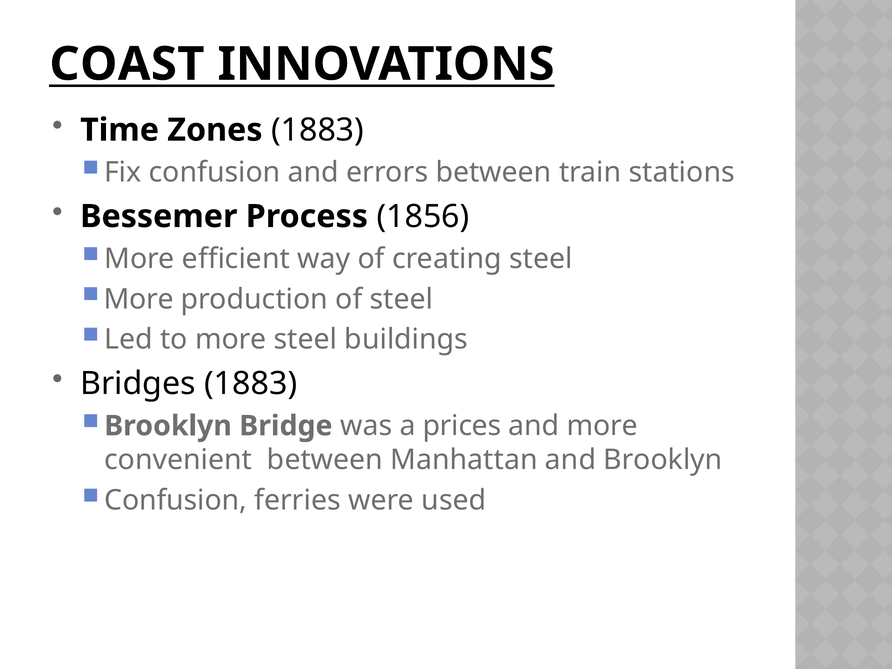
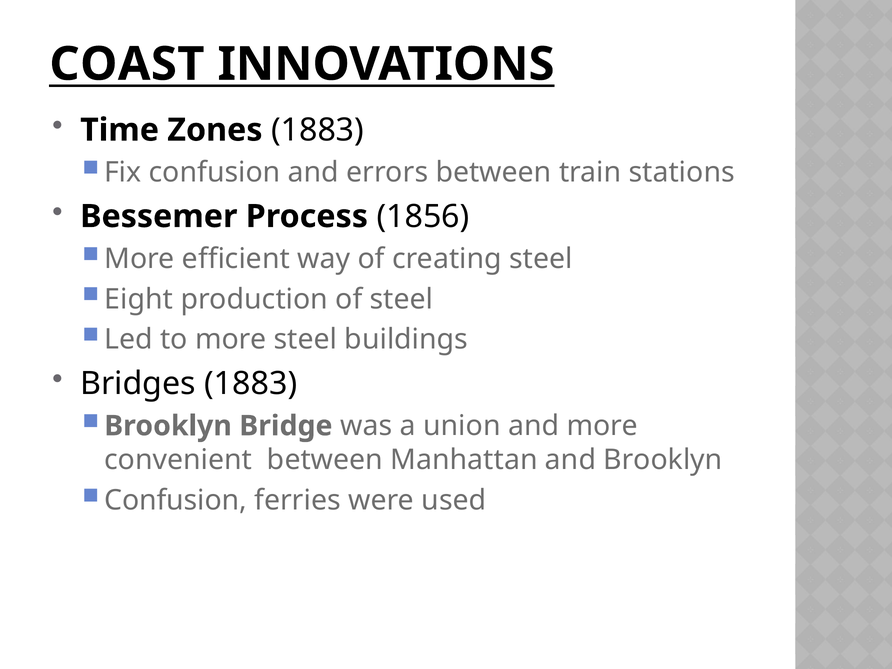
More: More -> Eight (139, 299)
prices: prices -> union (462, 426)
